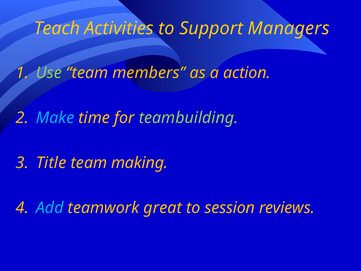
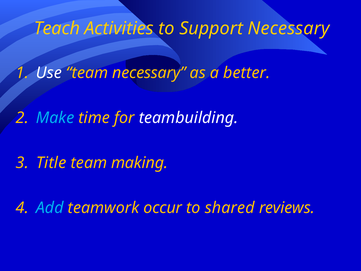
Support Managers: Managers -> Necessary (289, 28)
Use colour: light green -> white (49, 73)
team members: members -> necessary (149, 73)
action: action -> better (247, 73)
teambuilding colour: light green -> white (189, 118)
great: great -> occur (163, 208)
session: session -> shared (230, 208)
